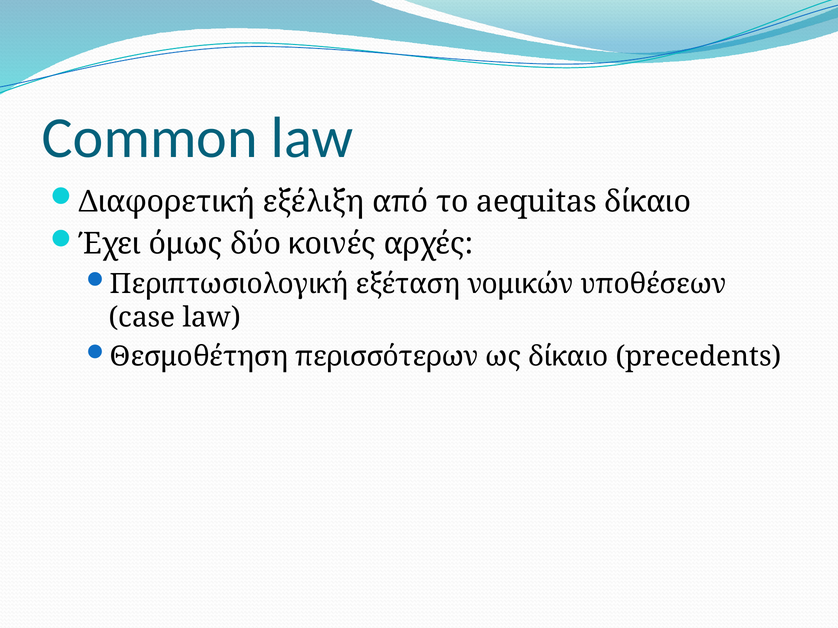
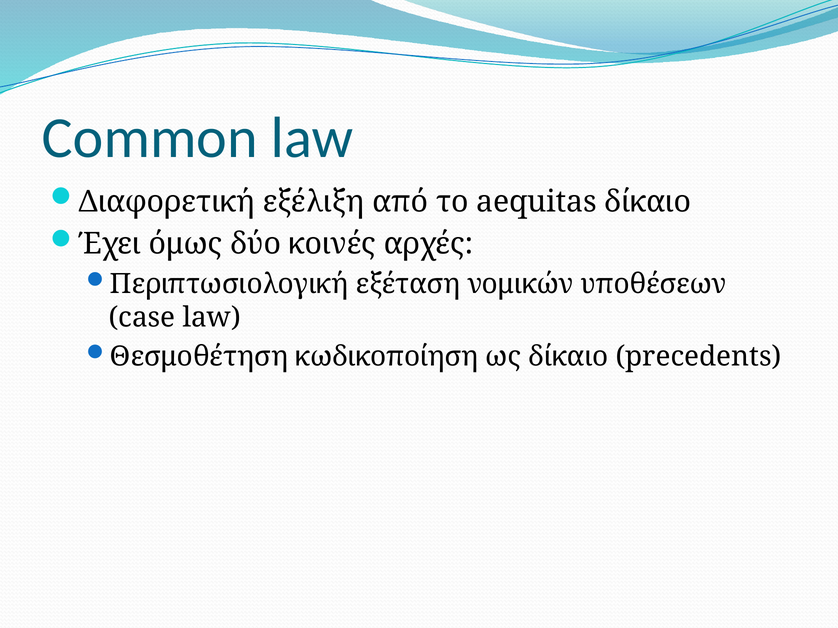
περισσότερων: περισσότερων -> κωδικοποίηση (387, 357)
